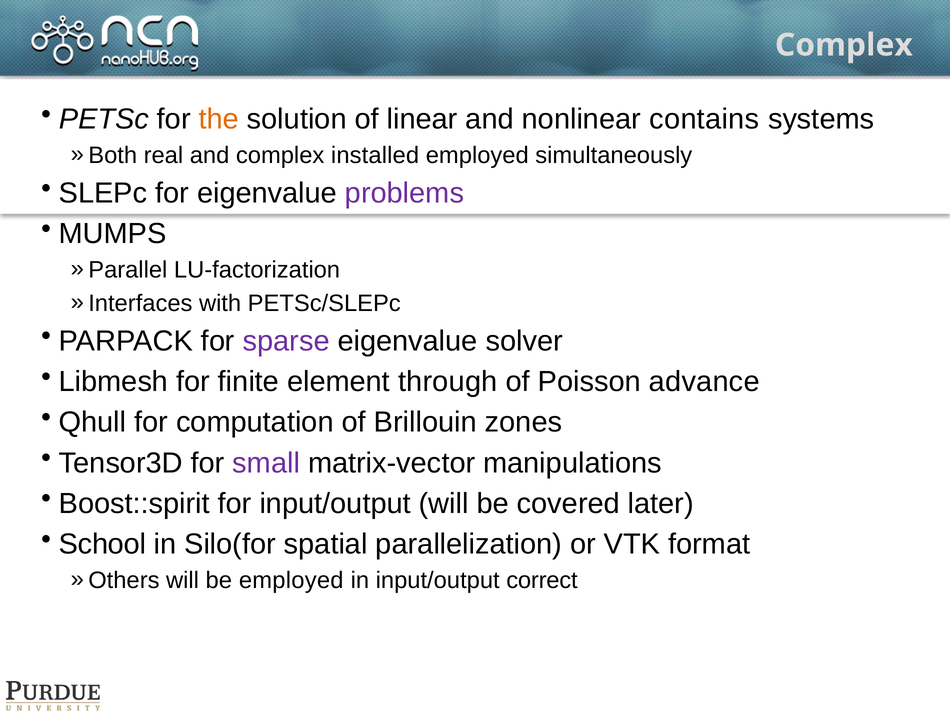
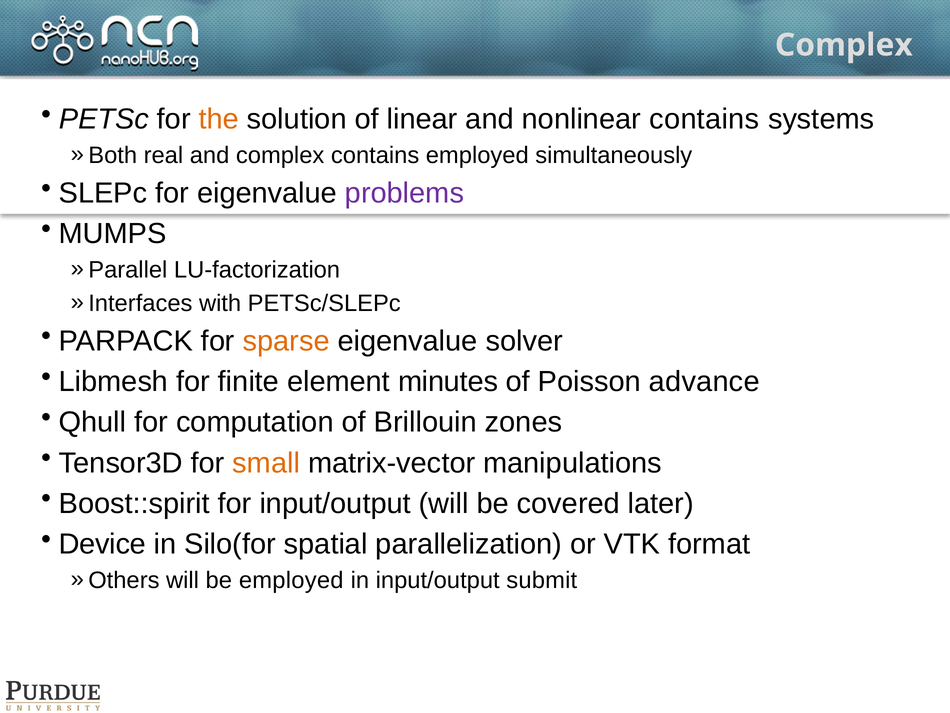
complex installed: installed -> contains (375, 155)
sparse colour: purple -> orange (286, 341)
through: through -> minutes (448, 381)
small colour: purple -> orange (266, 463)
School: School -> Device (102, 544)
correct: correct -> submit (542, 580)
